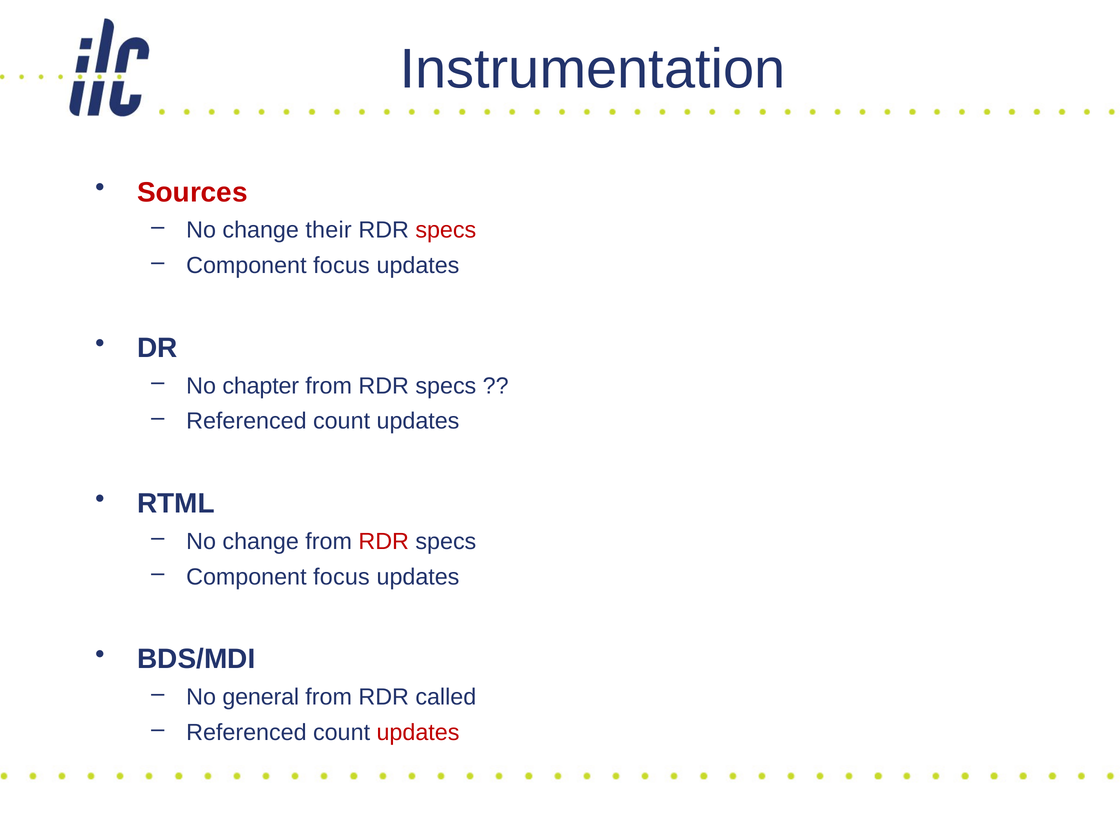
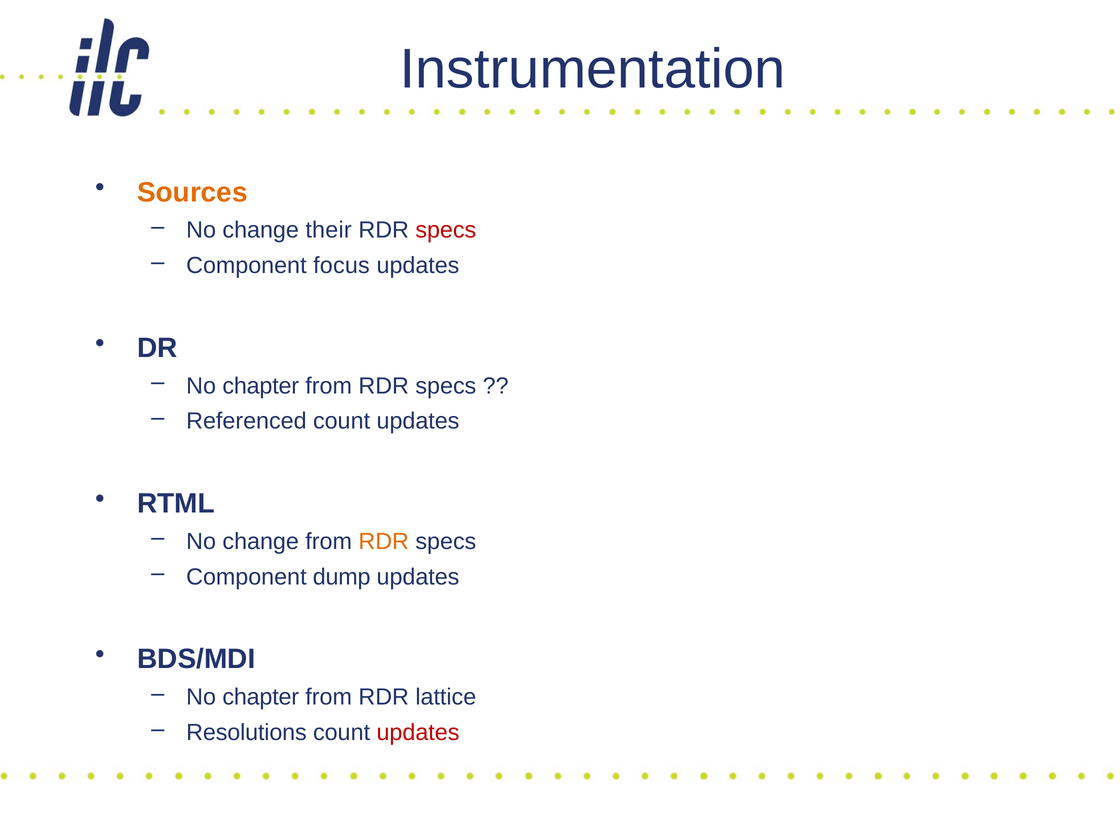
Sources colour: red -> orange (192, 192)
RDR colour: red -> orange (384, 541)
focus: focus -> dump (342, 577)
general: general -> chapter (261, 697)
called: called -> lattice (446, 697)
Referenced: Referenced -> Resolutions (246, 732)
